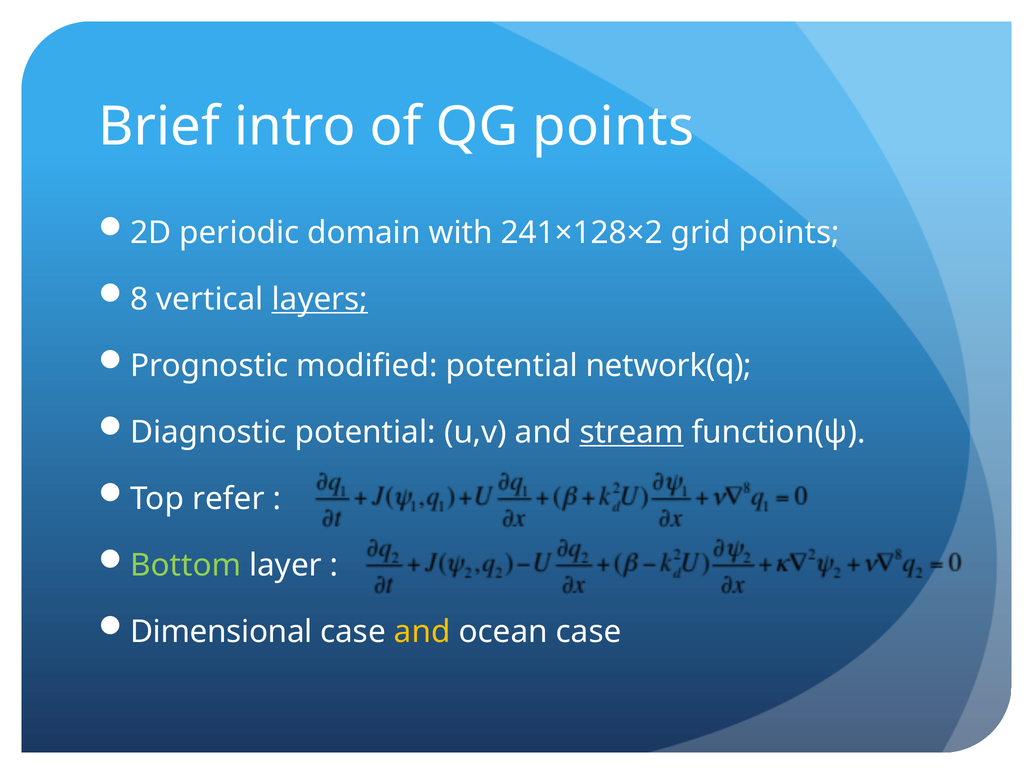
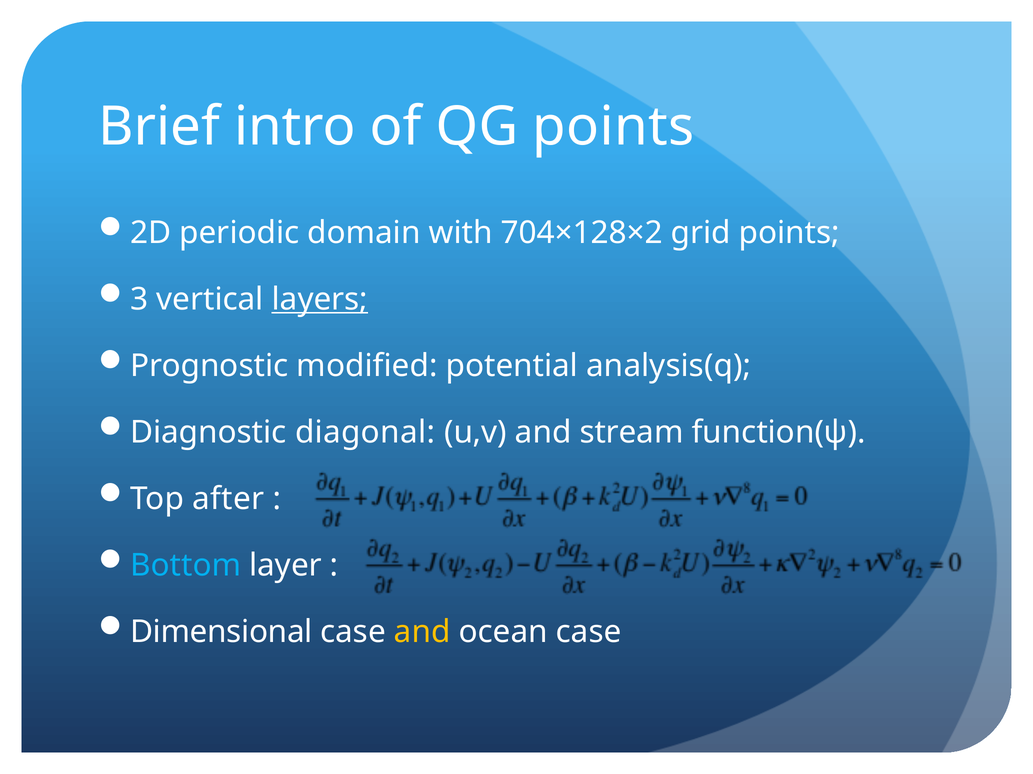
241×128×2: 241×128×2 -> 704×128×2 (582, 233)
8: 8 -> 3 (139, 299)
network(q: network(q -> analysis(q (669, 366)
Diagnostic potential: potential -> diagonal (365, 433)
stream underline: present -> none (632, 433)
refer: refer -> after (228, 499)
Bottom colour: light green -> light blue (186, 566)
